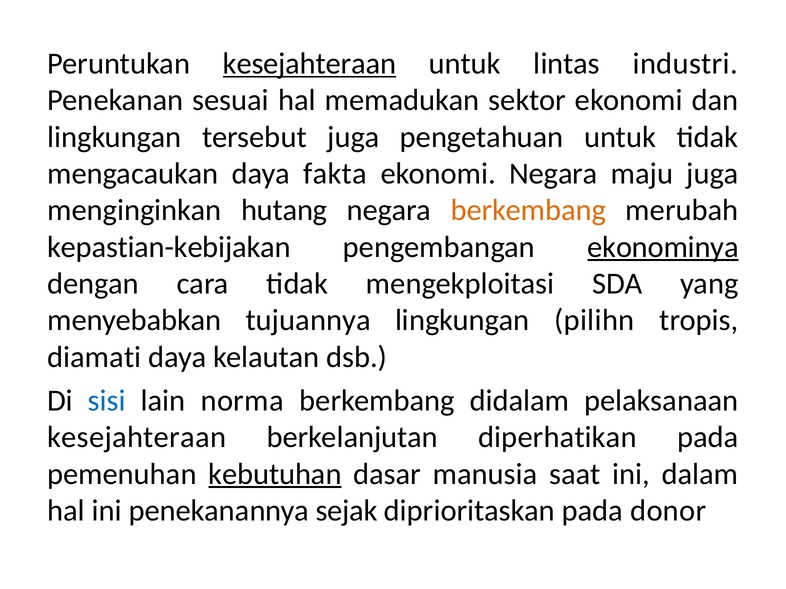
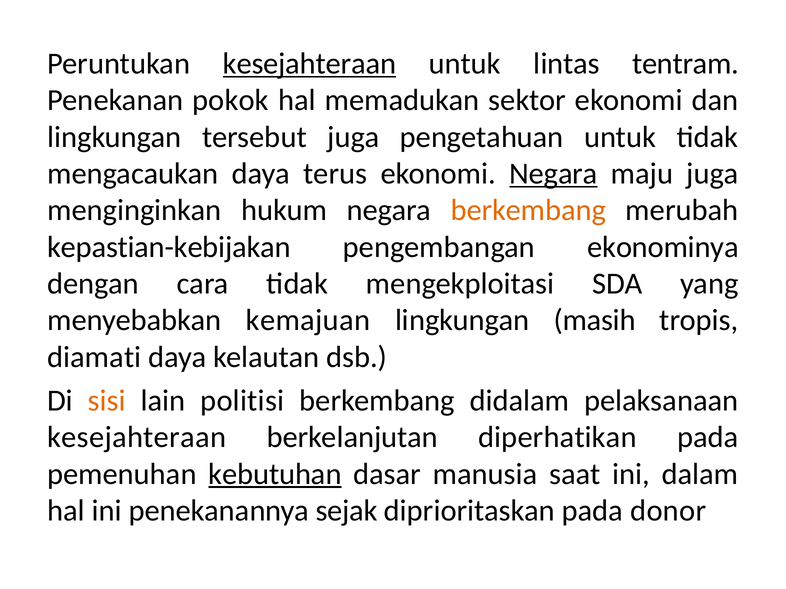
industri: industri -> tentram (686, 64)
sesuai: sesuai -> pokok (231, 100)
fakta: fakta -> terus (335, 174)
Negara underline: none -> present (553, 174)
hutang: hutang -> hukum (284, 211)
ekonominya underline: present -> none (663, 247)
tujuannya: tujuannya -> kemajuan (308, 321)
pilihn: pilihn -> masih (595, 321)
sisi colour: blue -> orange (107, 401)
norma: norma -> politisi (242, 401)
